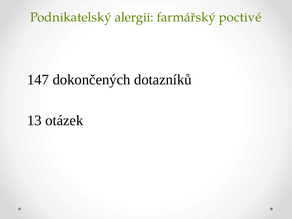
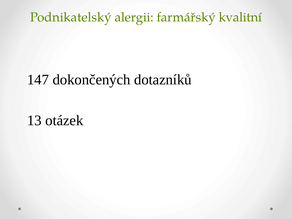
poctivé: poctivé -> kvalitní (240, 17)
